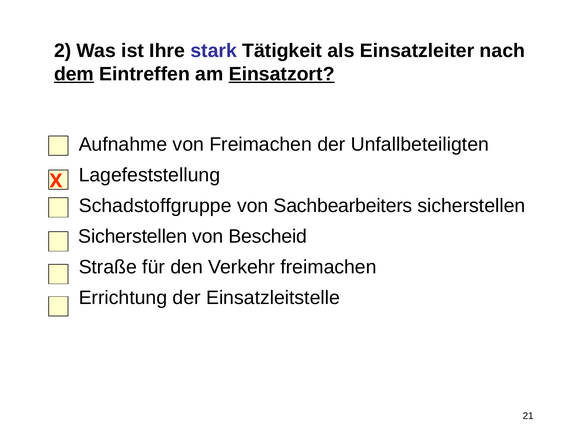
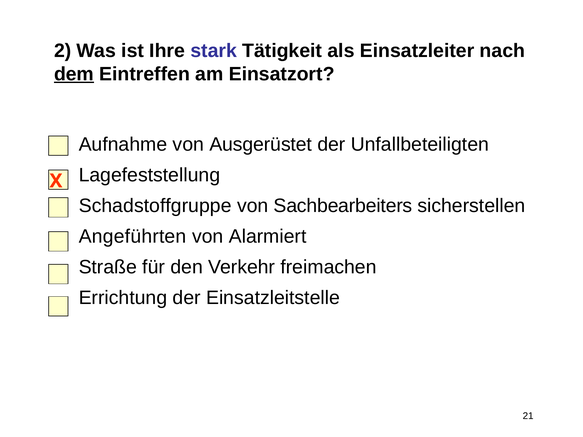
Einsatzort underline: present -> none (282, 74)
von Freimachen: Freimachen -> Ausgerüstet (261, 144)
Sicherstellen: Sicherstellen -> Angeführten (133, 237)
Bescheid: Bescheid -> Alarmiert (268, 237)
